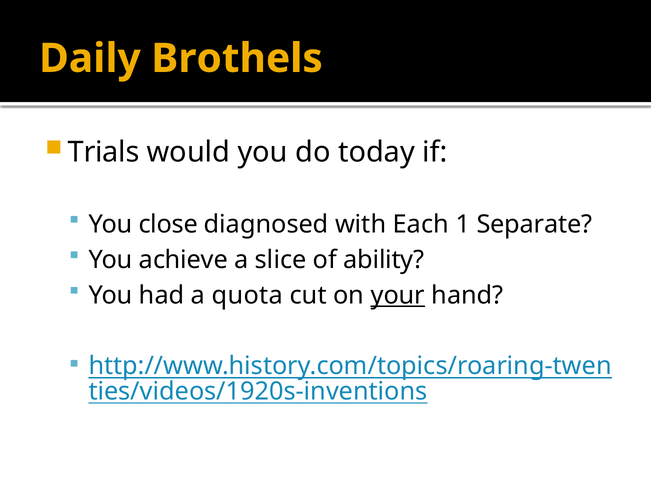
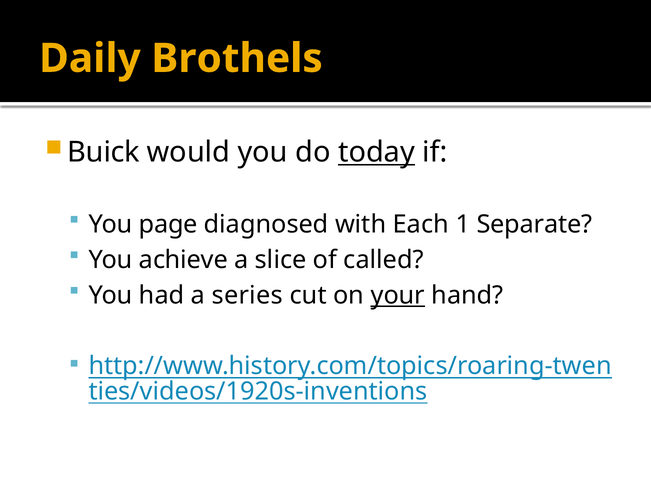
Trials: Trials -> Buick (104, 152)
today underline: none -> present (377, 152)
close: close -> page (168, 224)
ability: ability -> called (384, 260)
quota: quota -> series (247, 295)
